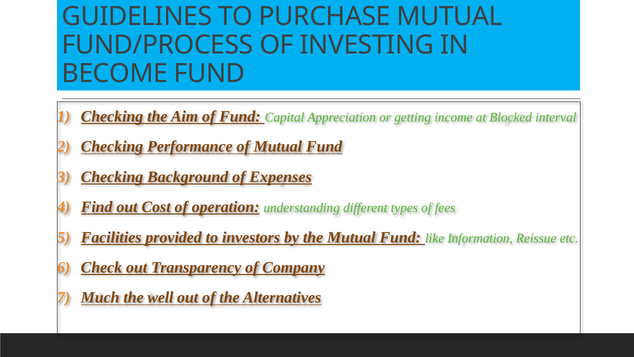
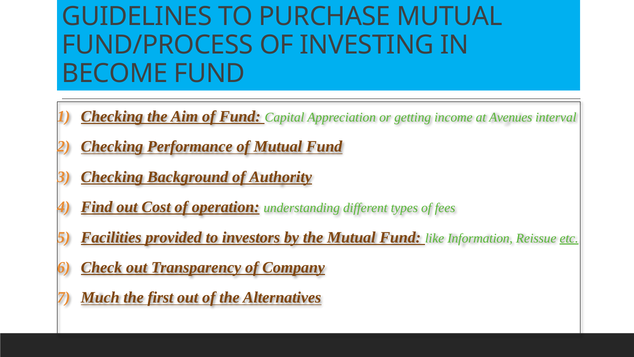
Blocked: Blocked -> Avenues (511, 117)
Expenses: Expenses -> Authority (281, 177)
etc underline: none -> present (569, 238)
well: well -> first (160, 297)
